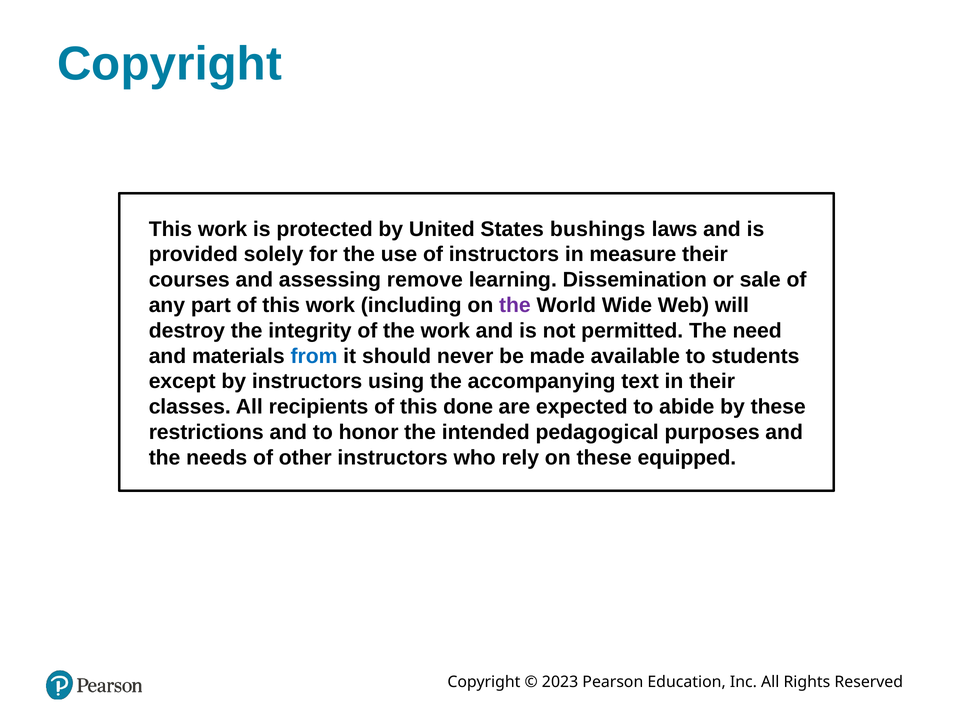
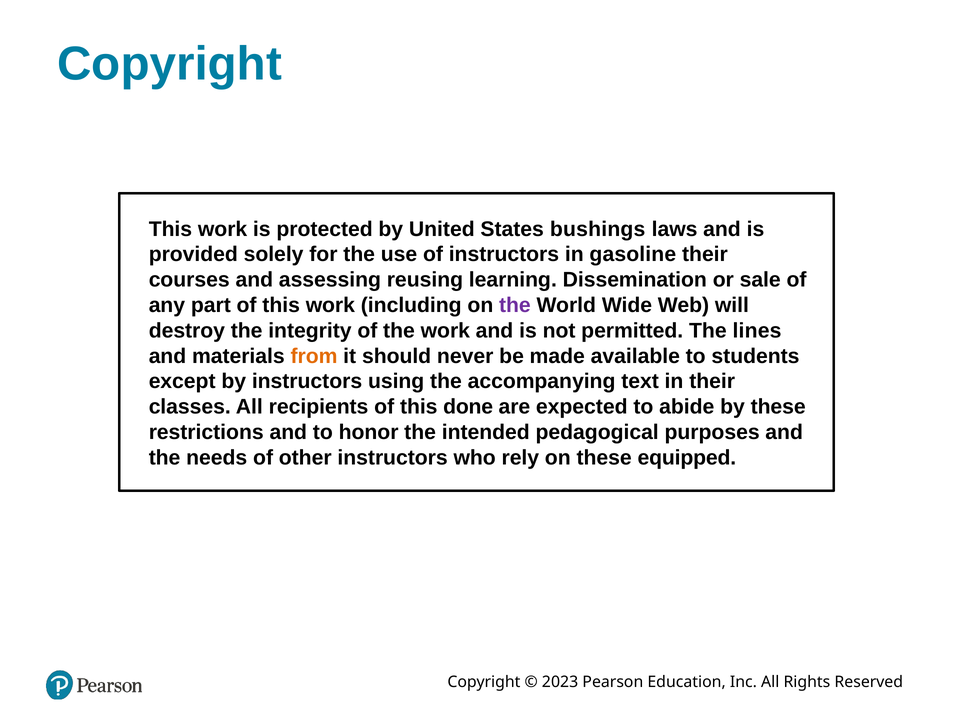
measure: measure -> gasoline (633, 254)
remove: remove -> reusing (425, 280)
need: need -> lines (757, 331)
from colour: blue -> orange (314, 356)
